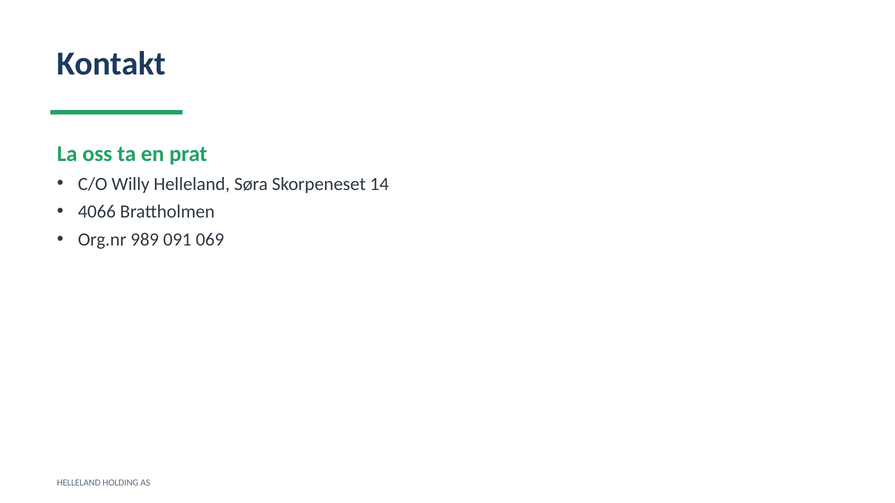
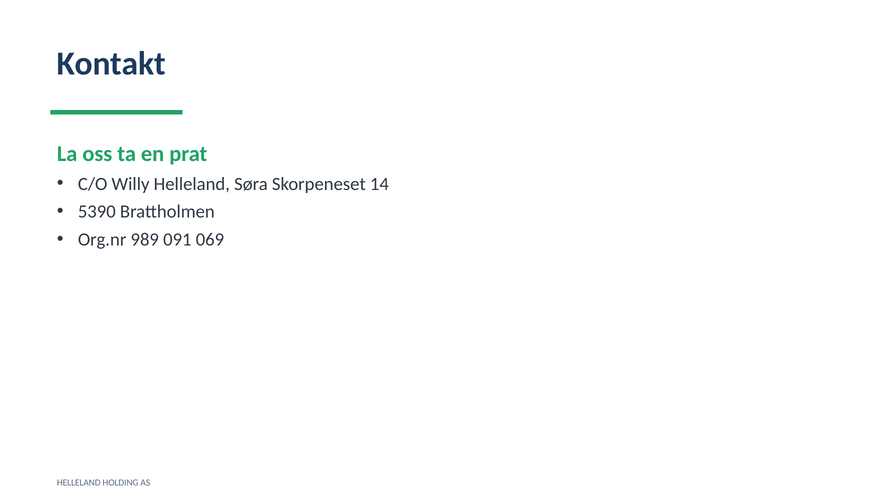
4066: 4066 -> 5390 (97, 212)
